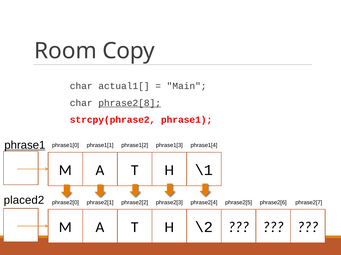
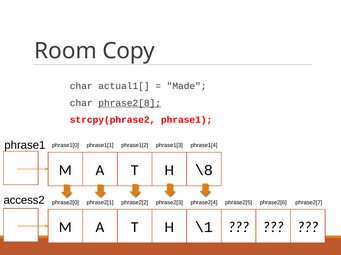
Main: Main -> Made (187, 86)
phrase1 underline: present -> none (25, 146)
\1: \1 -> \8 (204, 171)
placed2: placed2 -> access2 (24, 201)
\2: \2 -> \1 (204, 228)
